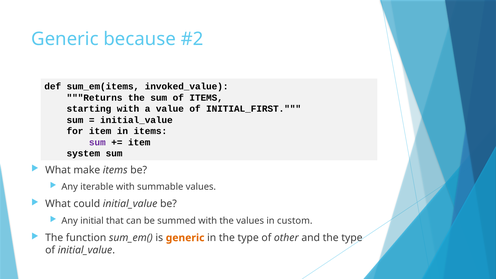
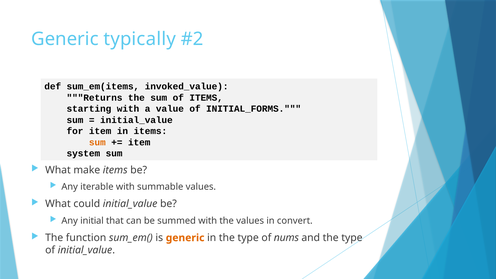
because: because -> typically (140, 39)
INITIAL_FIRST: INITIAL_FIRST -> INITIAL_FORMS (254, 109)
sum colour: purple -> orange (97, 142)
custom: custom -> convert (295, 221)
other: other -> nums (286, 238)
